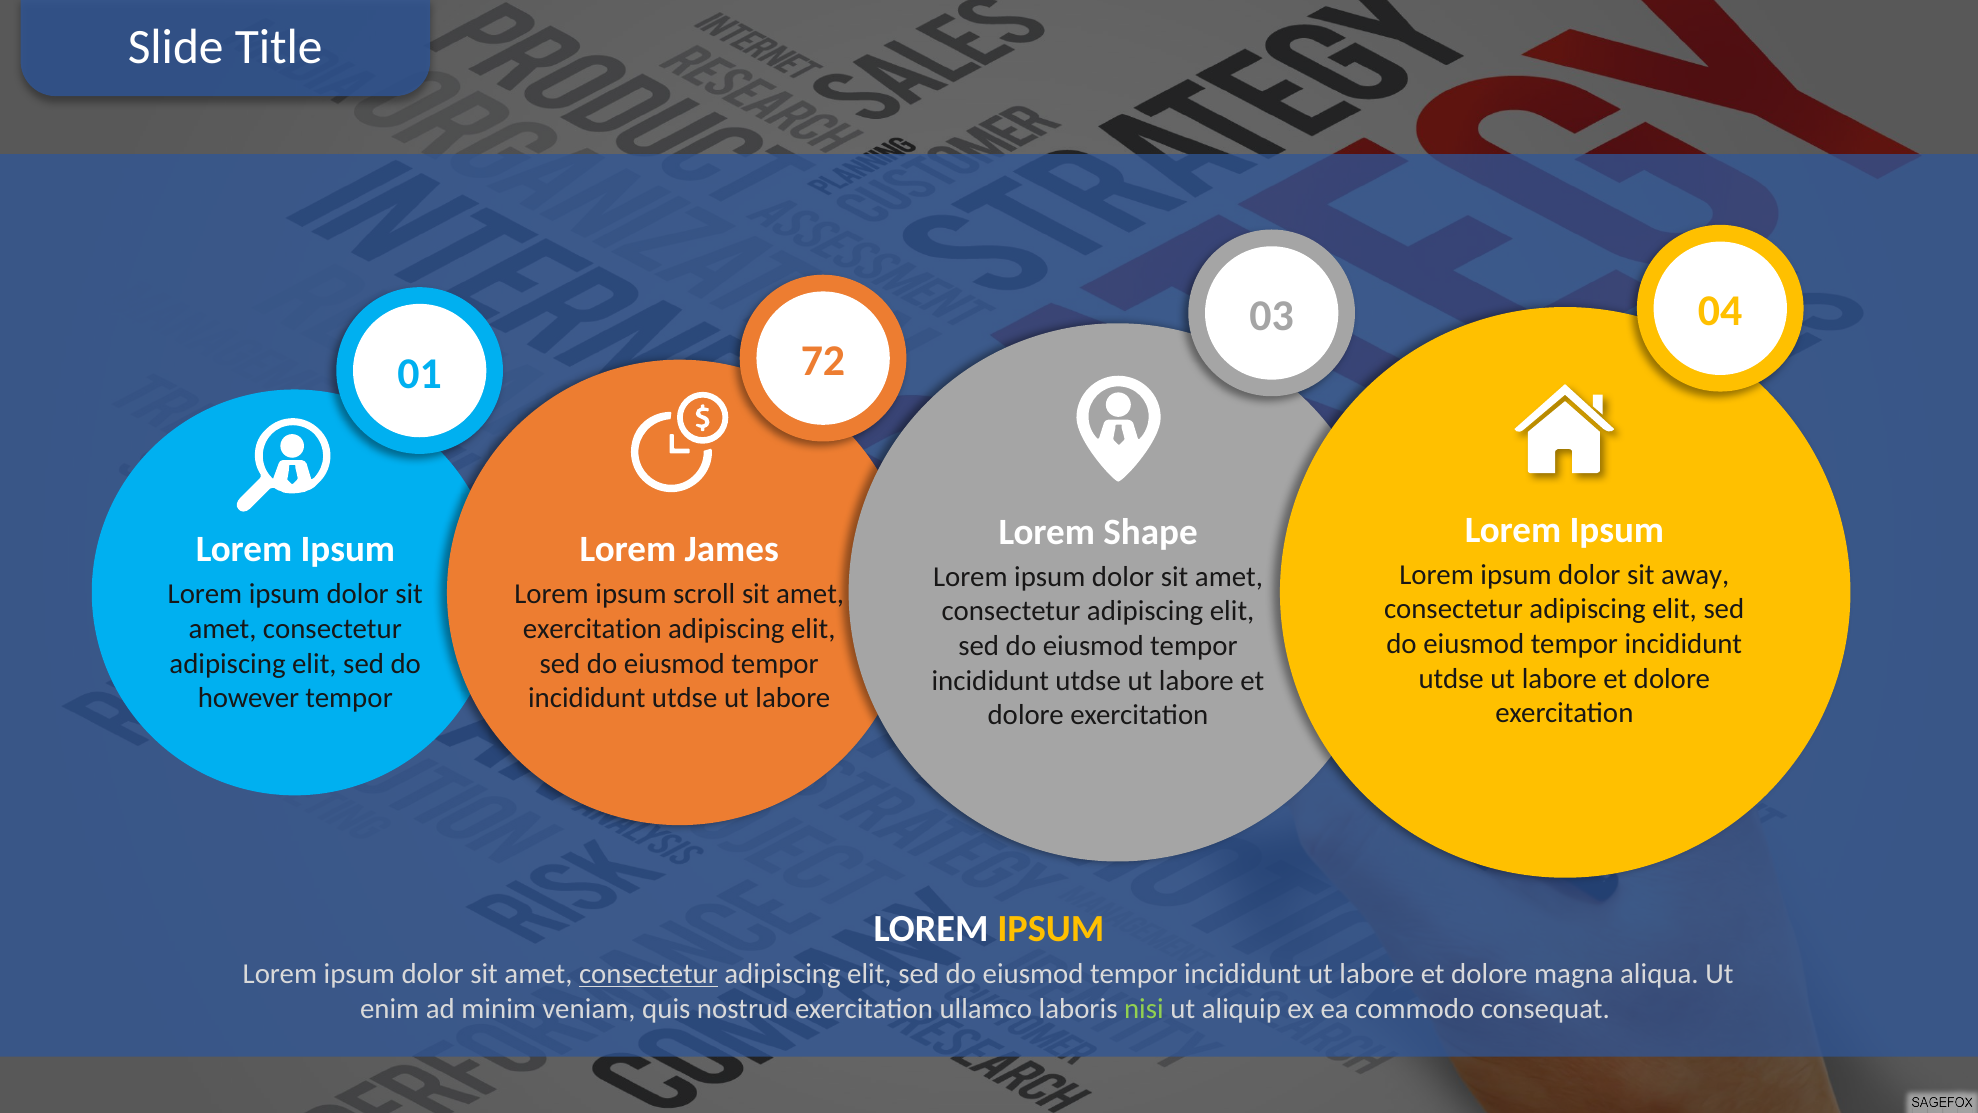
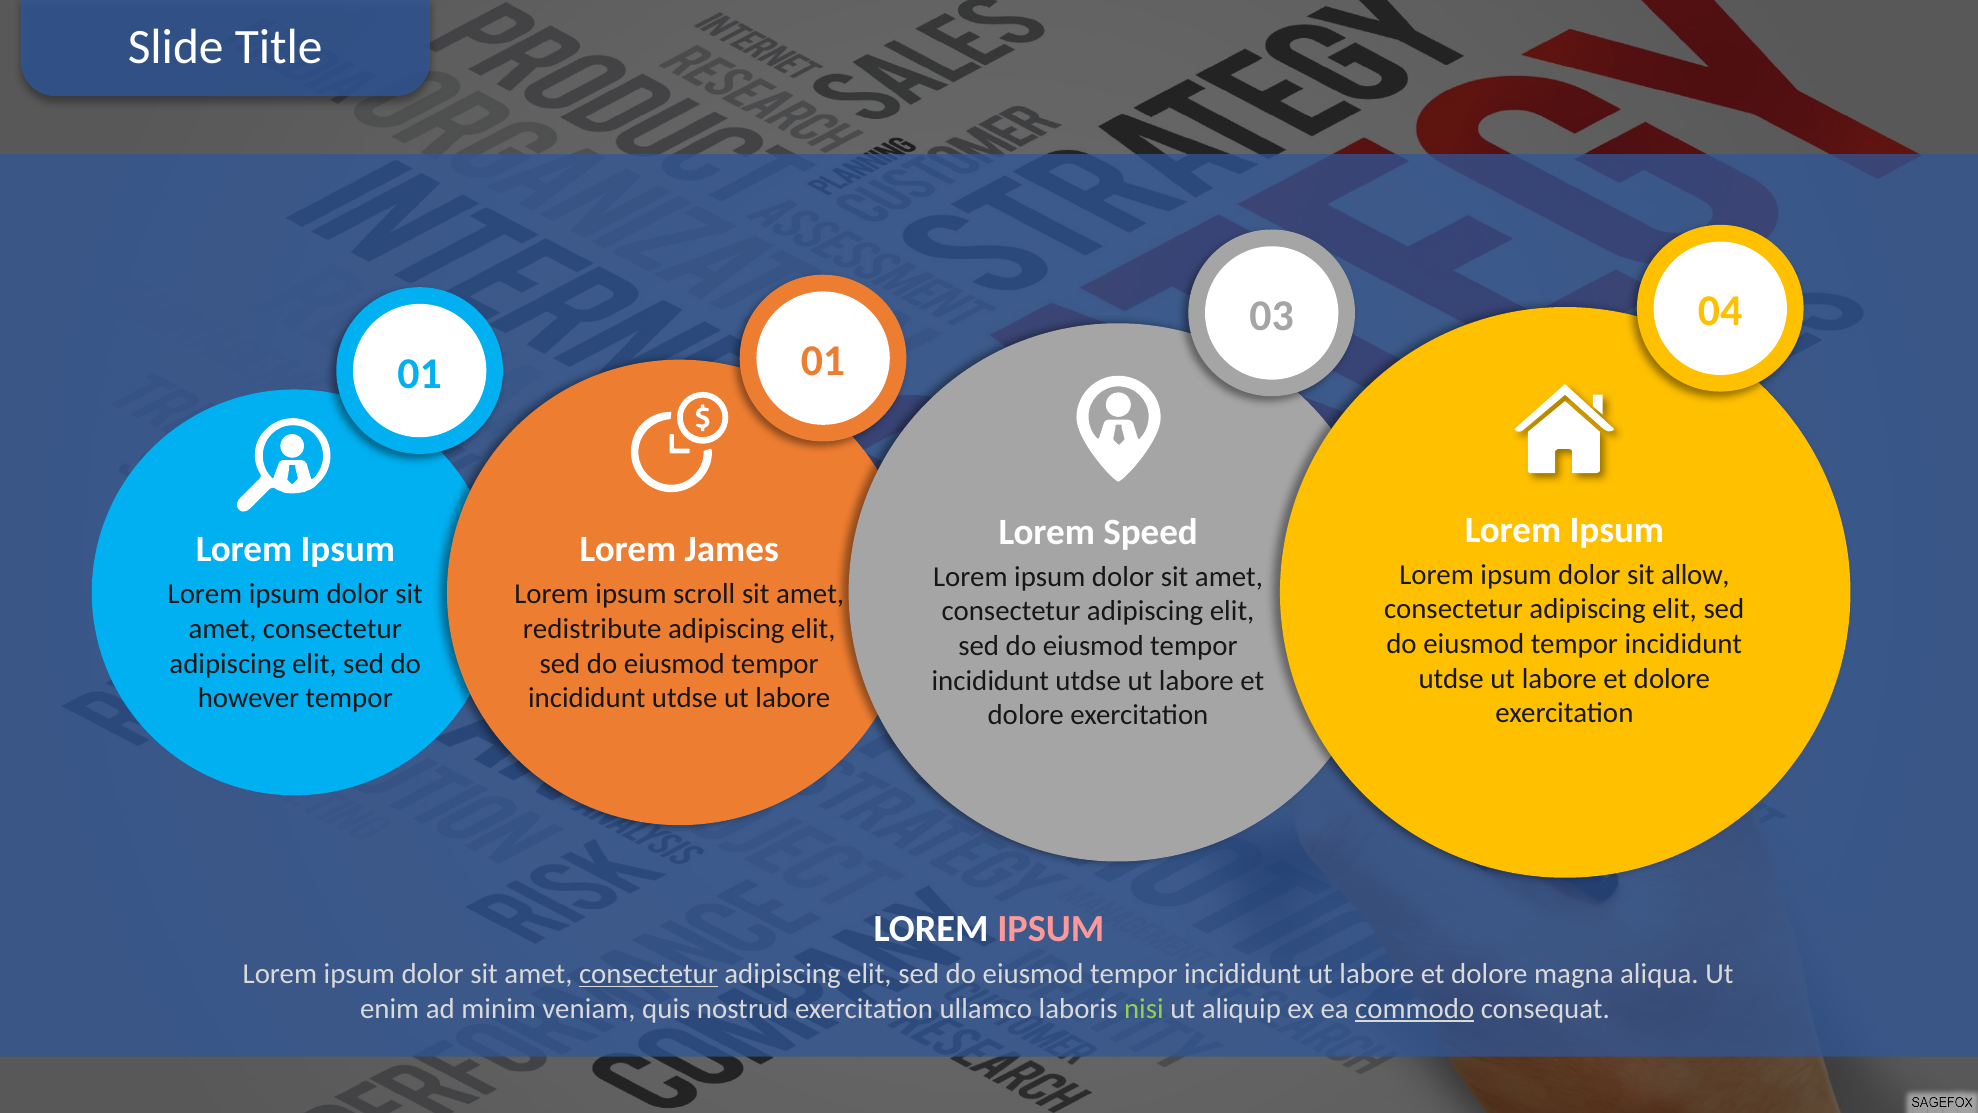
01 72: 72 -> 01 (823, 361)
Shape: Shape -> Speed (1151, 532)
away: away -> allow (1695, 574)
exercitation: exercitation -> redistribute (592, 629)
IPSUM colour: yellow -> pink (1051, 928)
commodo underline: none -> present (1415, 1008)
